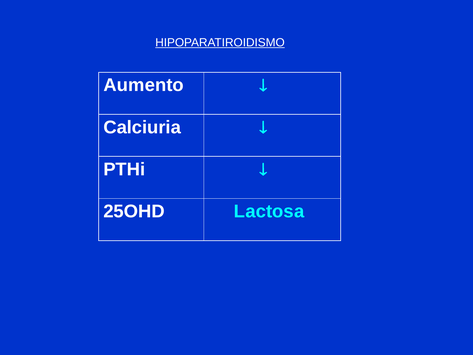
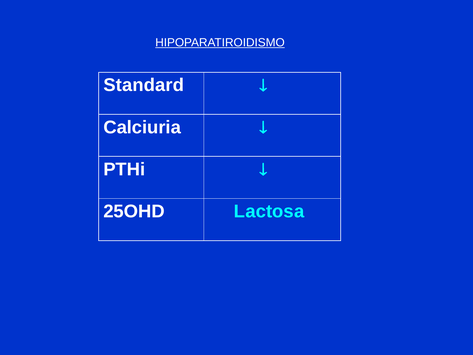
Aumento: Aumento -> Standard (144, 85)
